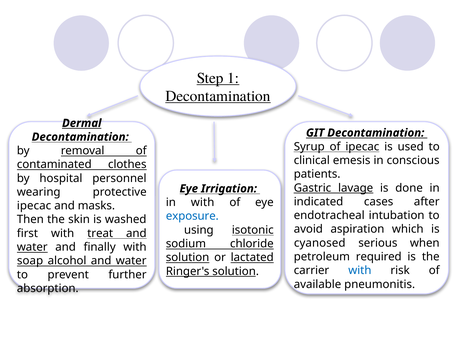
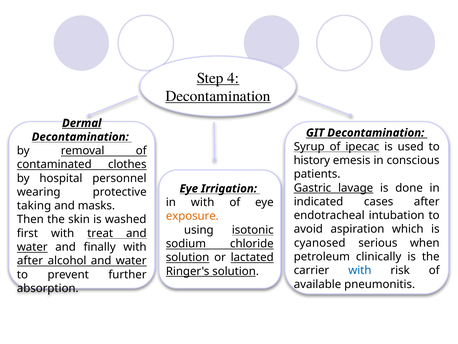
1: 1 -> 4 (233, 78)
clinical: clinical -> history (312, 160)
ipecac: ipecac -> taking (34, 205)
exposure colour: blue -> orange (192, 216)
required: required -> clinically (379, 256)
soap: soap -> after (30, 260)
